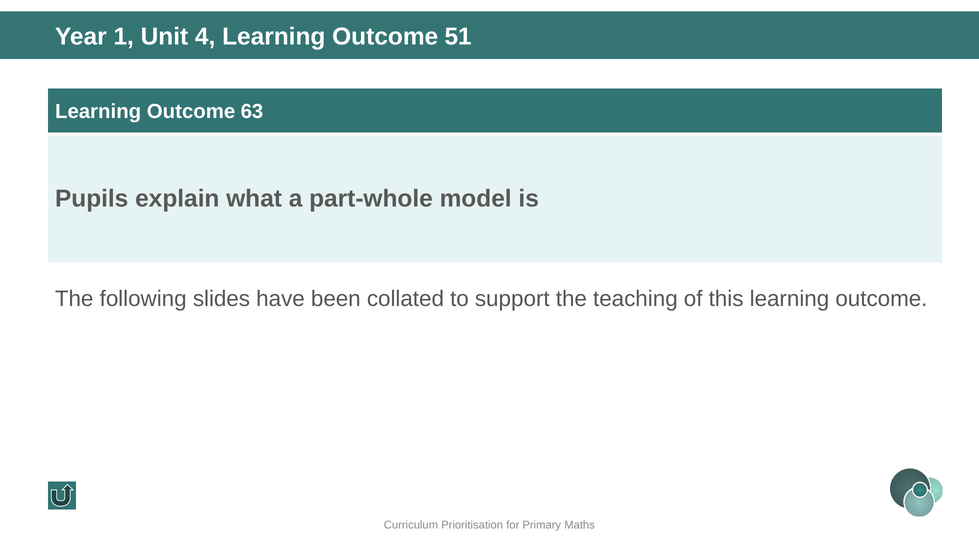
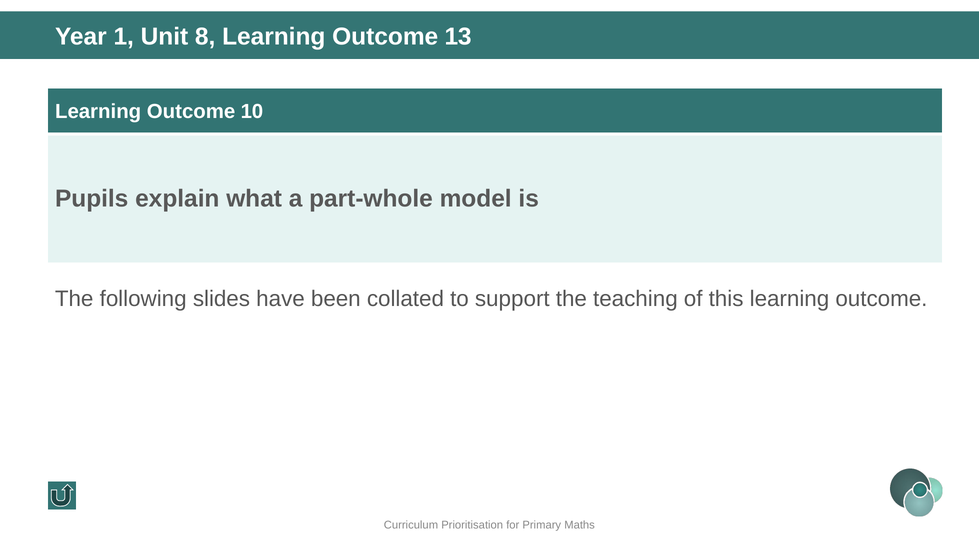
4: 4 -> 8 (205, 36)
51: 51 -> 13 (458, 36)
63: 63 -> 10 (252, 111)
